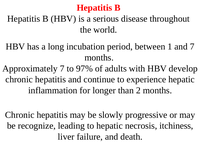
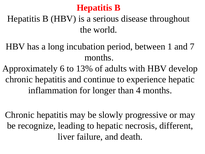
Approximately 7: 7 -> 6 (62, 68)
97%: 97% -> 13% (84, 68)
2: 2 -> 4 (138, 90)
itchiness: itchiness -> different (176, 126)
